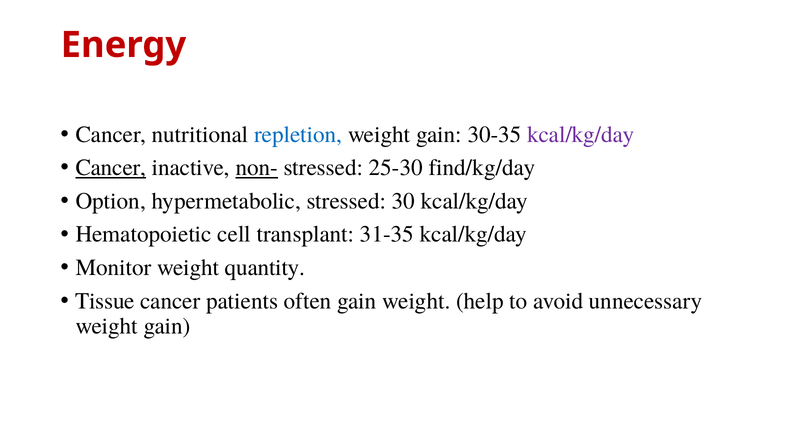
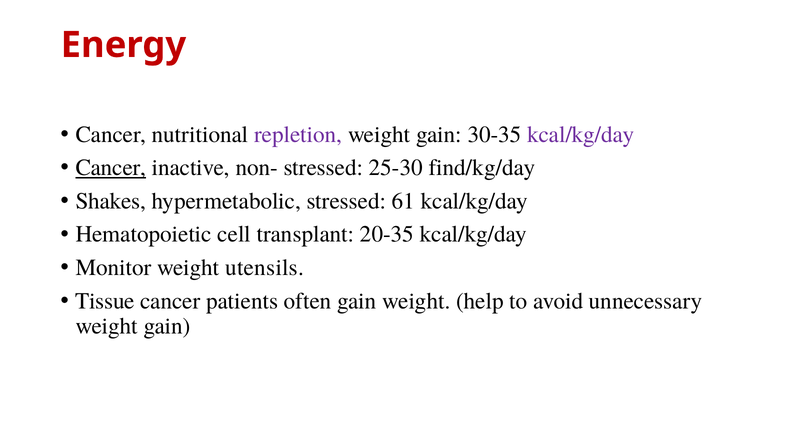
repletion colour: blue -> purple (298, 134)
non- underline: present -> none (257, 168)
Option: Option -> Shakes (111, 201)
30: 30 -> 61 (403, 201)
31-35: 31-35 -> 20-35 (387, 234)
quantity: quantity -> utensils (265, 268)
